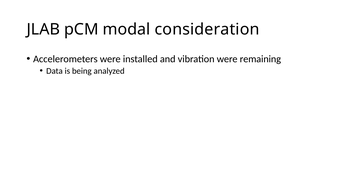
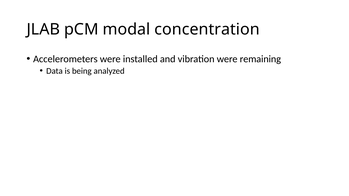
consideration: consideration -> concentration (207, 29)
